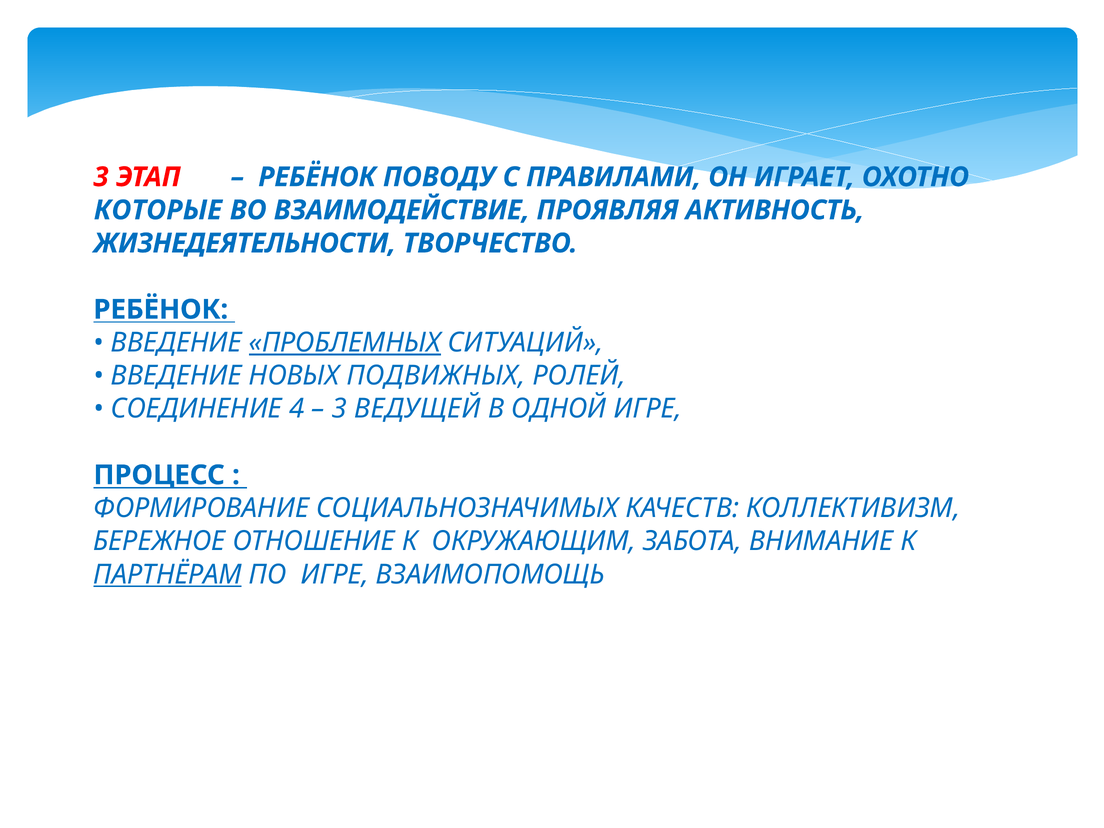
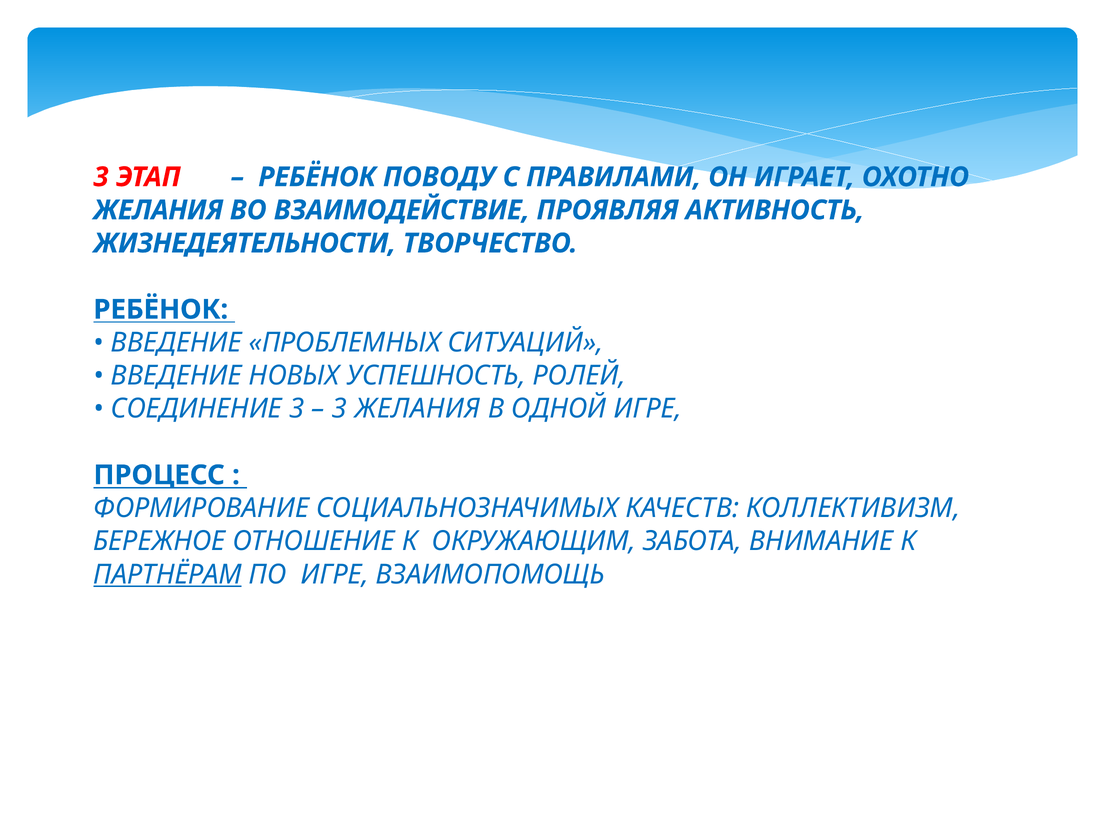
КОТОРЫЕ: КОТОРЫЕ -> ЖЕЛАНИЯ (158, 210)
ПРОБЛЕМНЫХ underline: present -> none (345, 343)
ПОДВИЖНЫХ: ПОДВИЖНЫХ -> УСПЕШНОСТЬ (436, 376)
СОЕДИНЕНИЕ 4: 4 -> 3 (297, 409)
3 ВЕДУЩЕЙ: ВЕДУЩЕЙ -> ЖЕЛАНИЯ (417, 409)
